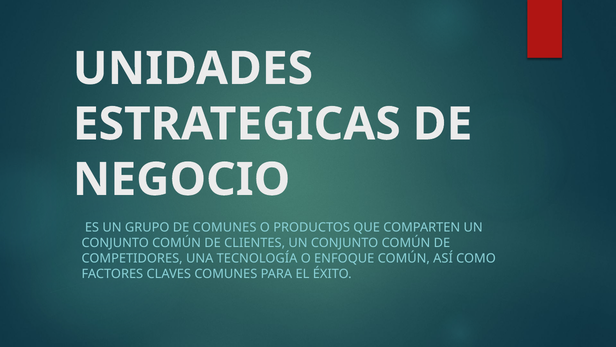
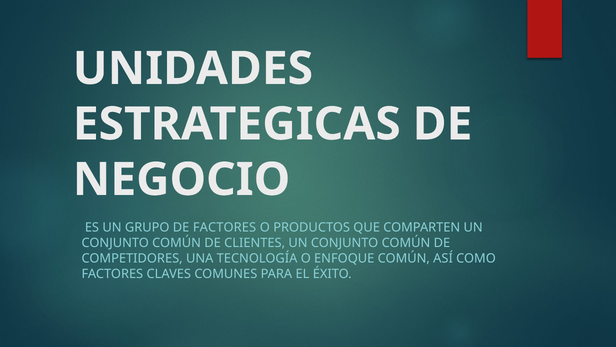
DE COMUNES: COMUNES -> FACTORES (225, 227)
